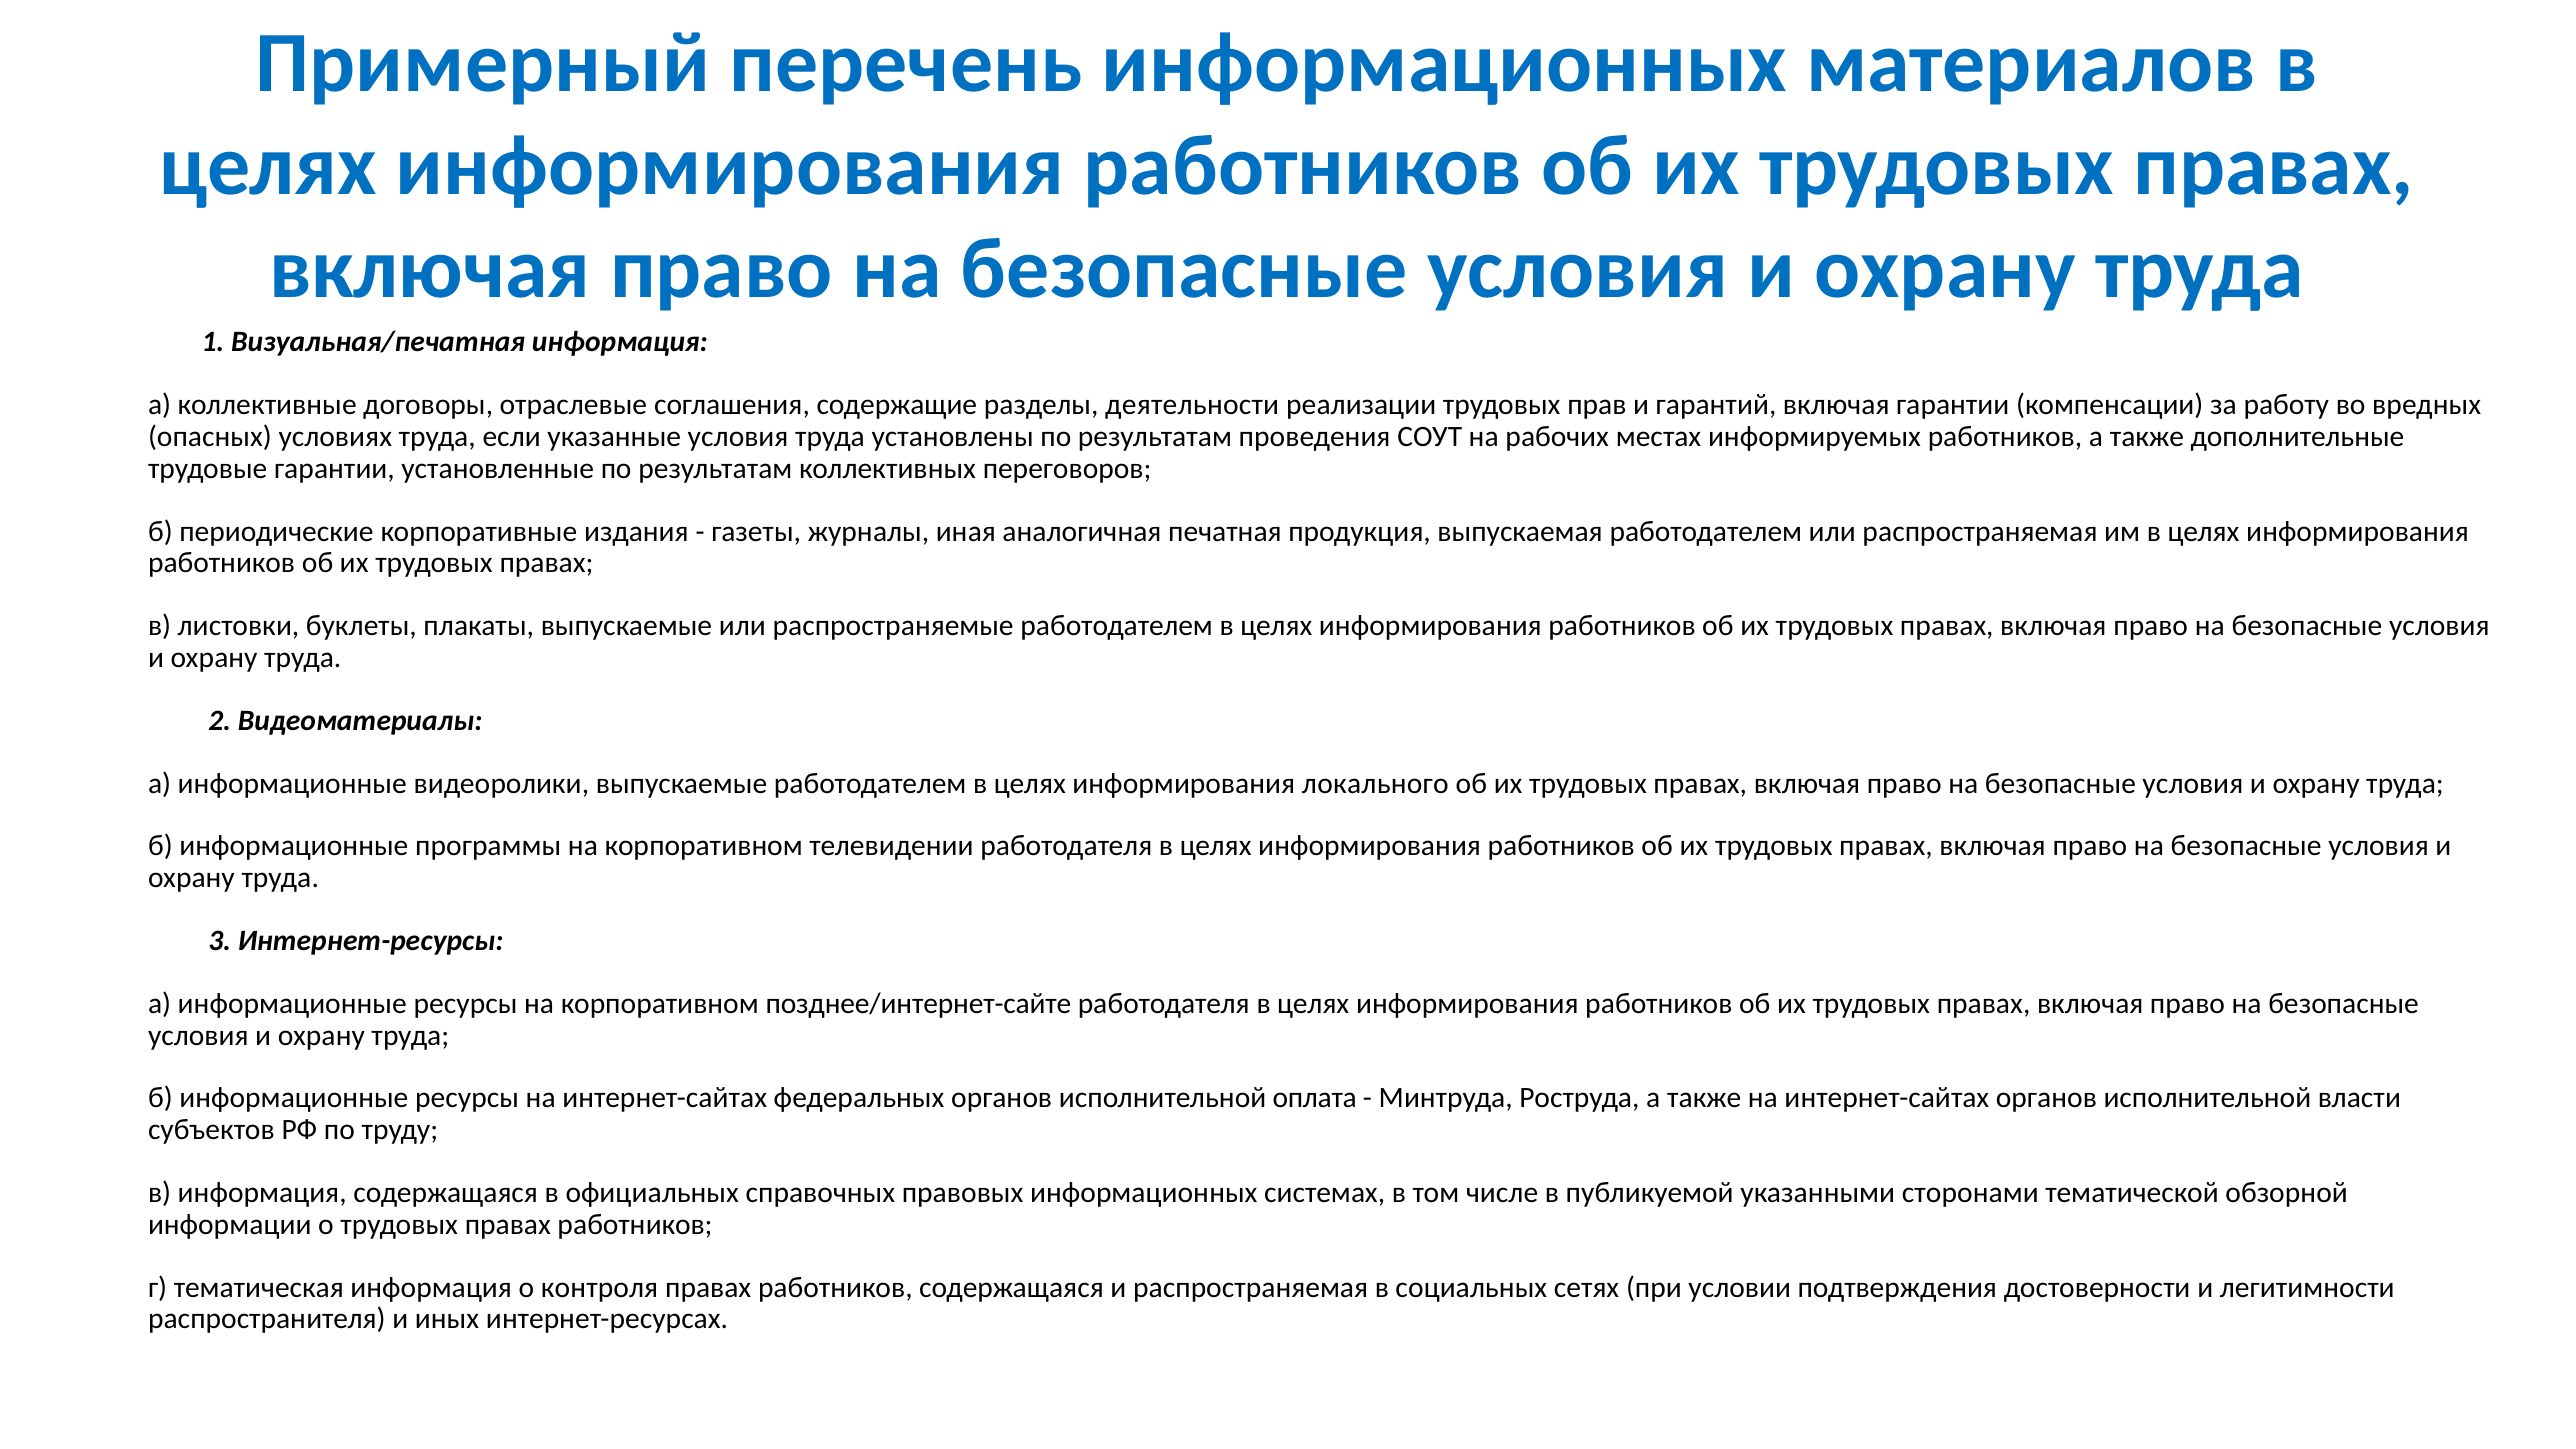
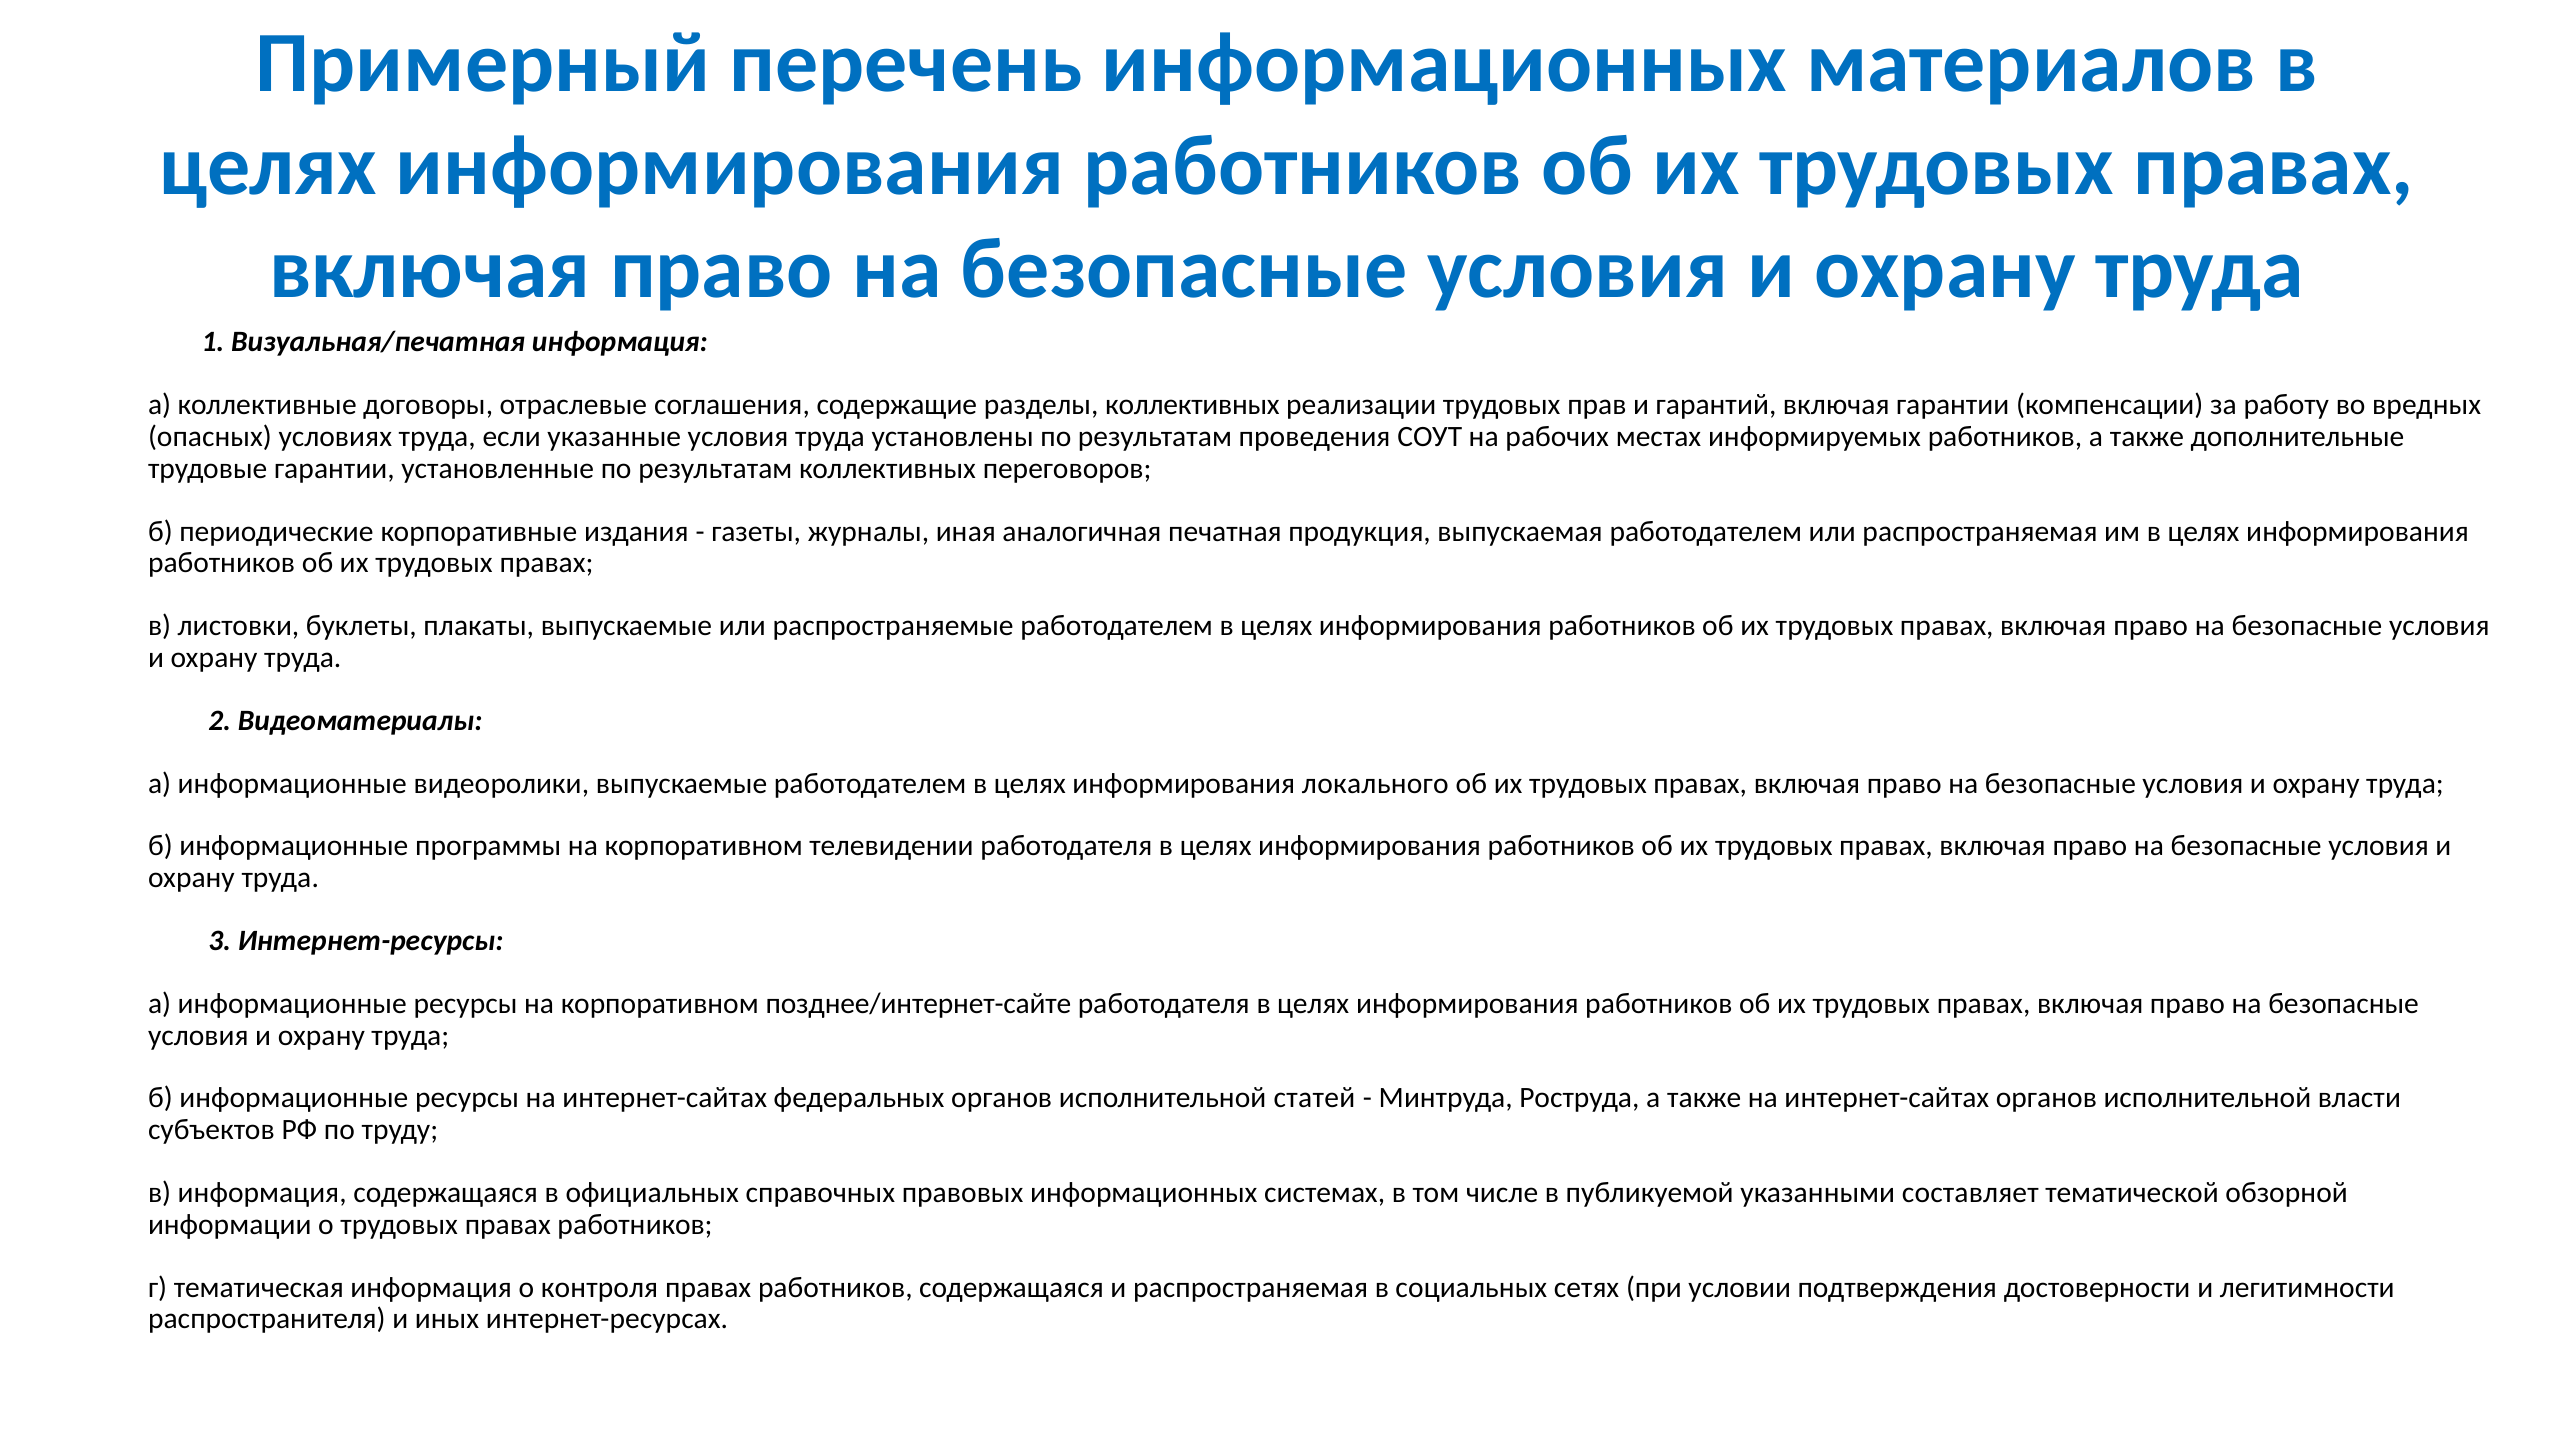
разделы деятельности: деятельности -> коллективных (1192, 405)
оплата: оплата -> статей (1314, 1098)
сторонами: сторонами -> составляет (1970, 1193)
